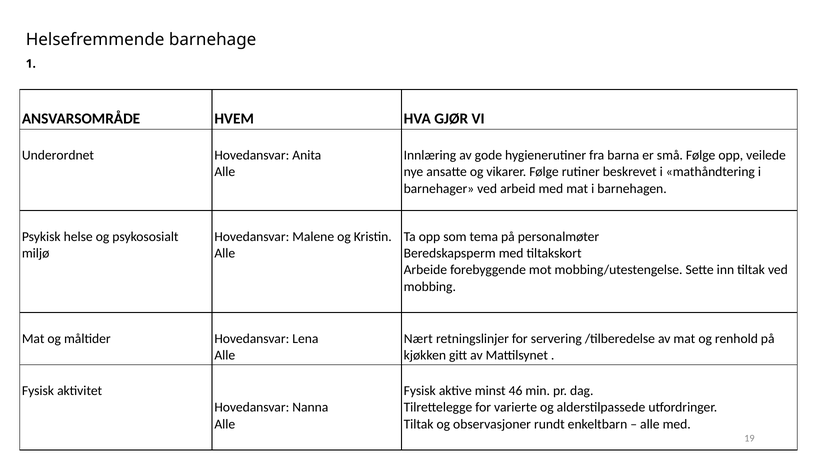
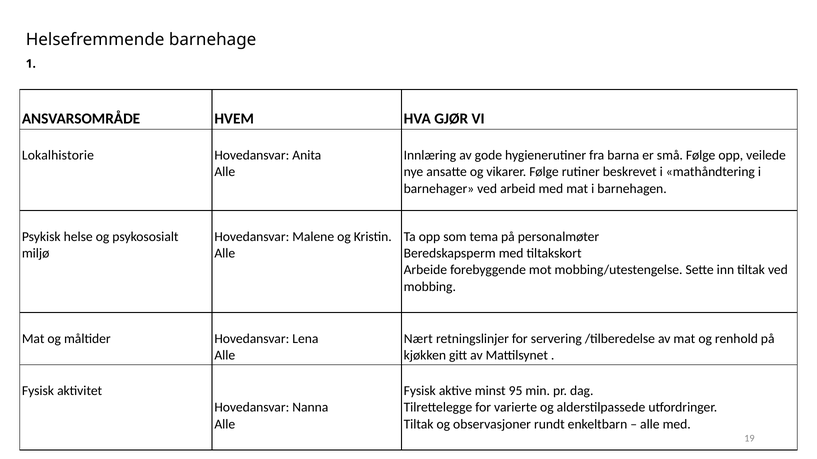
Underordnet: Underordnet -> Lokalhistorie (58, 156)
46: 46 -> 95 (516, 391)
